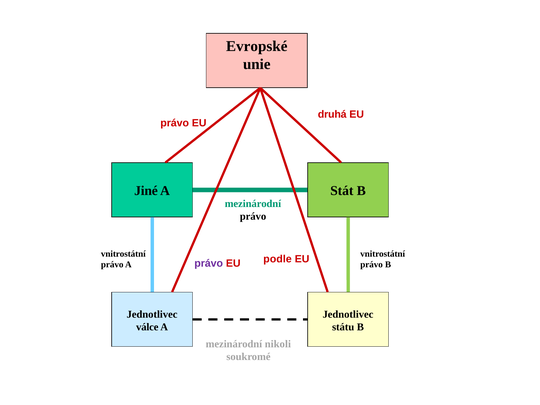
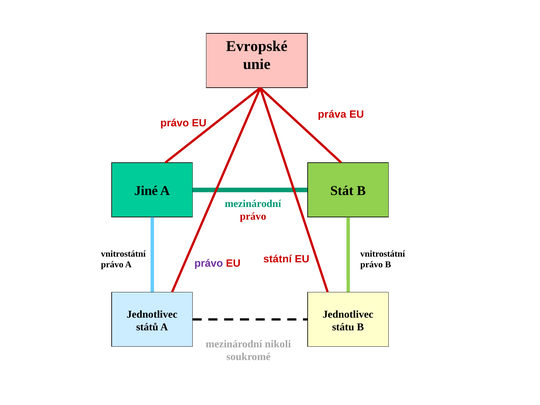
druhá: druhá -> práva (332, 115)
právo colour: black -> red (253, 216)
podle: podle -> státní (278, 259)
válce: válce -> států (147, 327)
